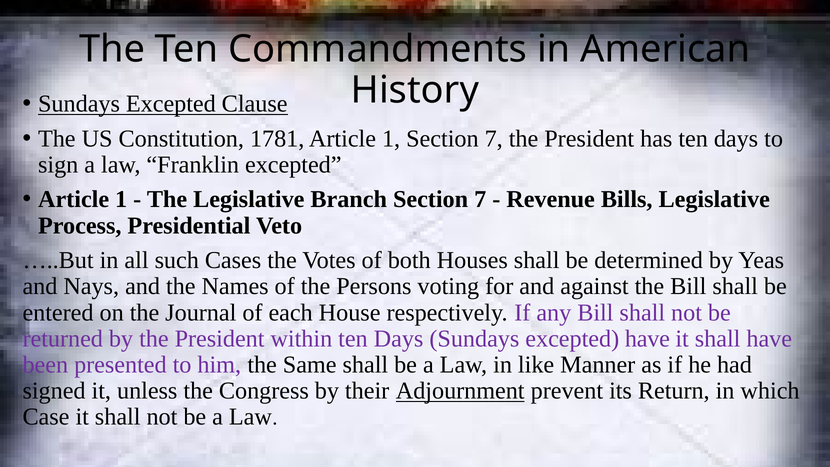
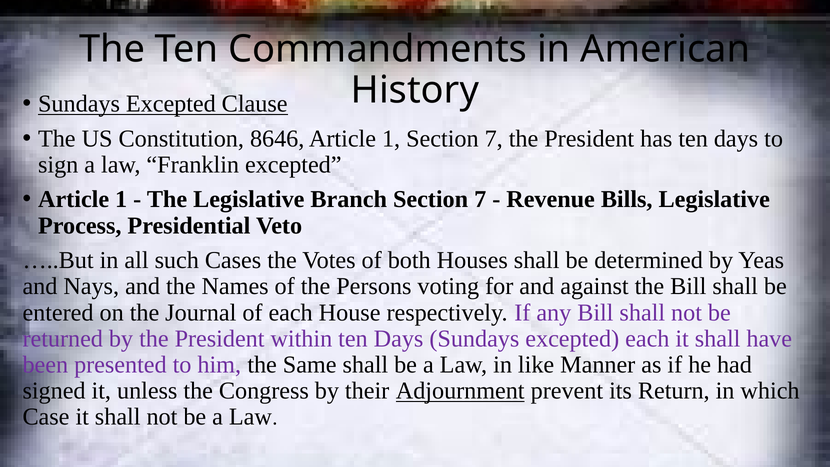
1781: 1781 -> 8646 (277, 139)
excepted have: have -> each (647, 339)
